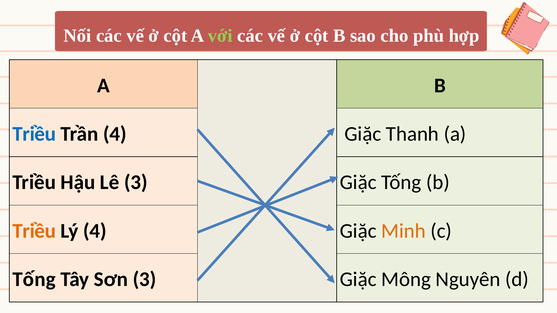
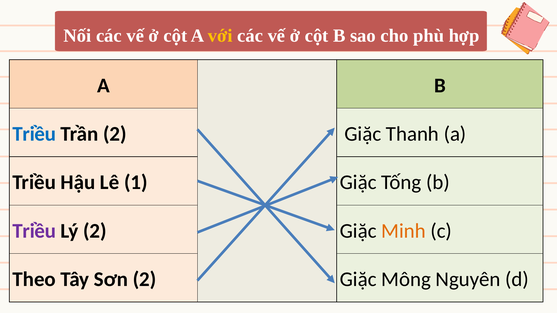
với colour: light green -> yellow (220, 36)
Trần 4: 4 -> 2 (115, 134)
Lê 3: 3 -> 1 (136, 183)
Triều colour: orange -> purple (34, 231)
Lý 4: 4 -> 2 (95, 231)
Tống: Tống -> Theo (34, 280)
Sơn 3: 3 -> 2 (145, 280)
